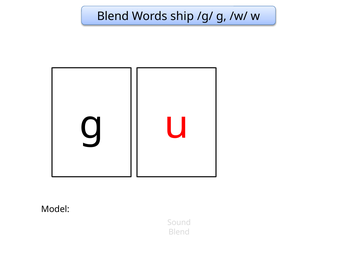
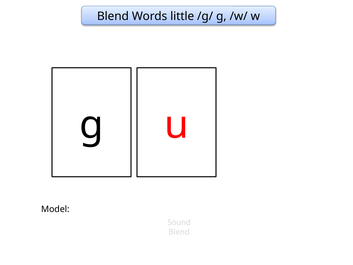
ship: ship -> little (182, 16)
